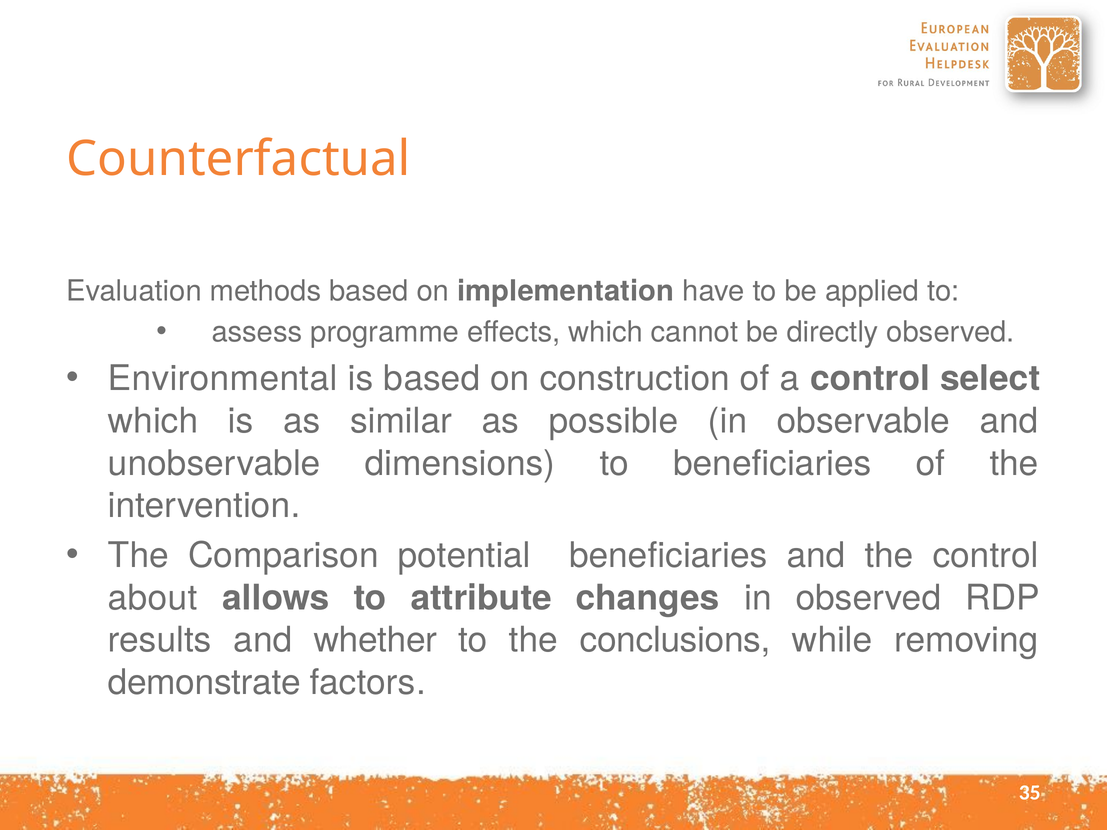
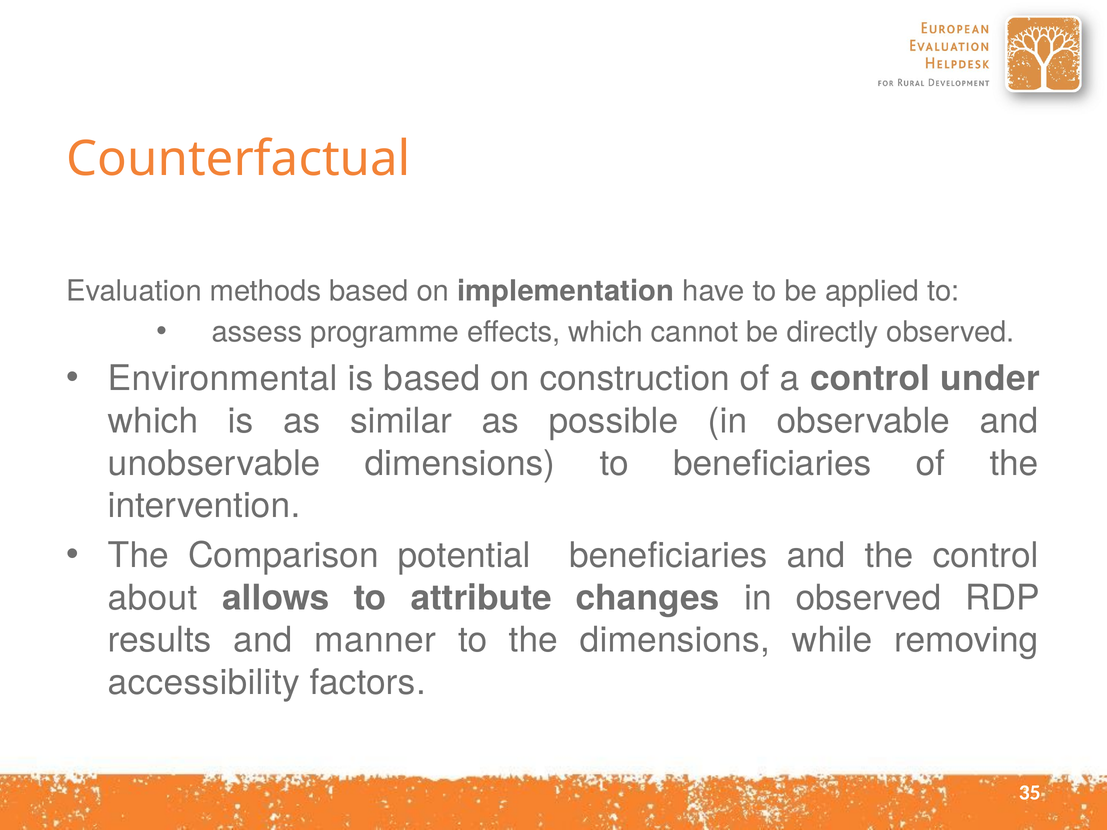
select: select -> under (990, 379)
whether: whether -> manner (375, 641)
the conclusions: conclusions -> dimensions (675, 641)
demonstrate: demonstrate -> accessibility (204, 683)
